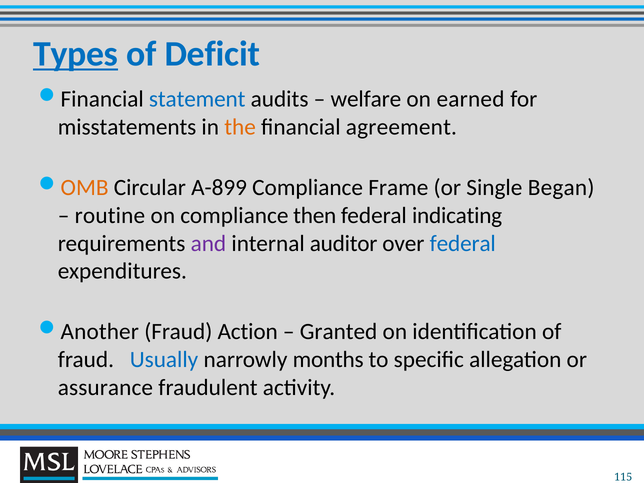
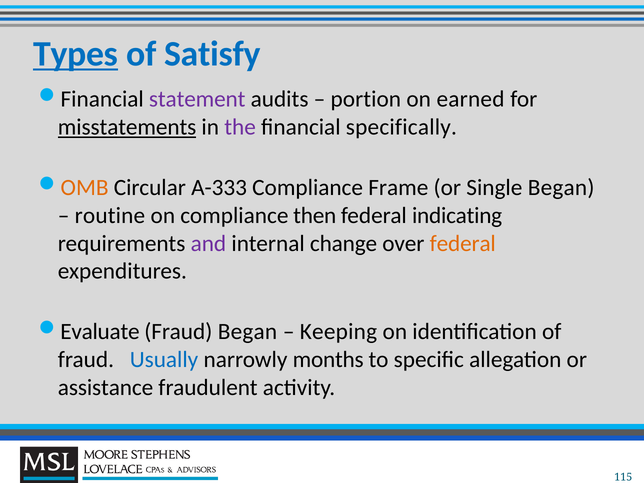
Deficit: Deficit -> Satisfy (212, 54)
statement colour: blue -> purple (197, 99)
welfare: welfare -> portion (366, 99)
misstatements underline: none -> present (127, 127)
the colour: orange -> purple (240, 127)
agreement: agreement -> specifically (401, 127)
A-899: A-899 -> A-333 (219, 188)
auditor: auditor -> change (344, 243)
federal colour: blue -> orange (463, 243)
Another: Another -> Evaluate (100, 332)
Fraud Action: Action -> Began (248, 332)
Granted: Granted -> Keeping (338, 332)
assurance: assurance -> assistance (106, 387)
